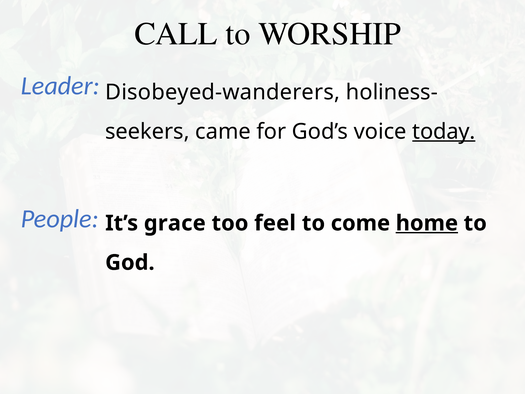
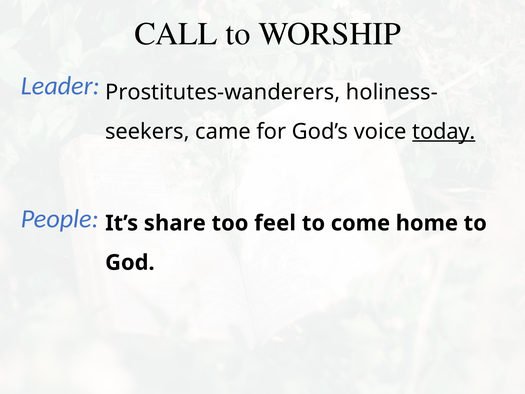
Disobeyed-wanderers: Disobeyed-wanderers -> Prostitutes-wanderers (223, 92)
grace: grace -> share (175, 223)
home underline: present -> none (427, 223)
